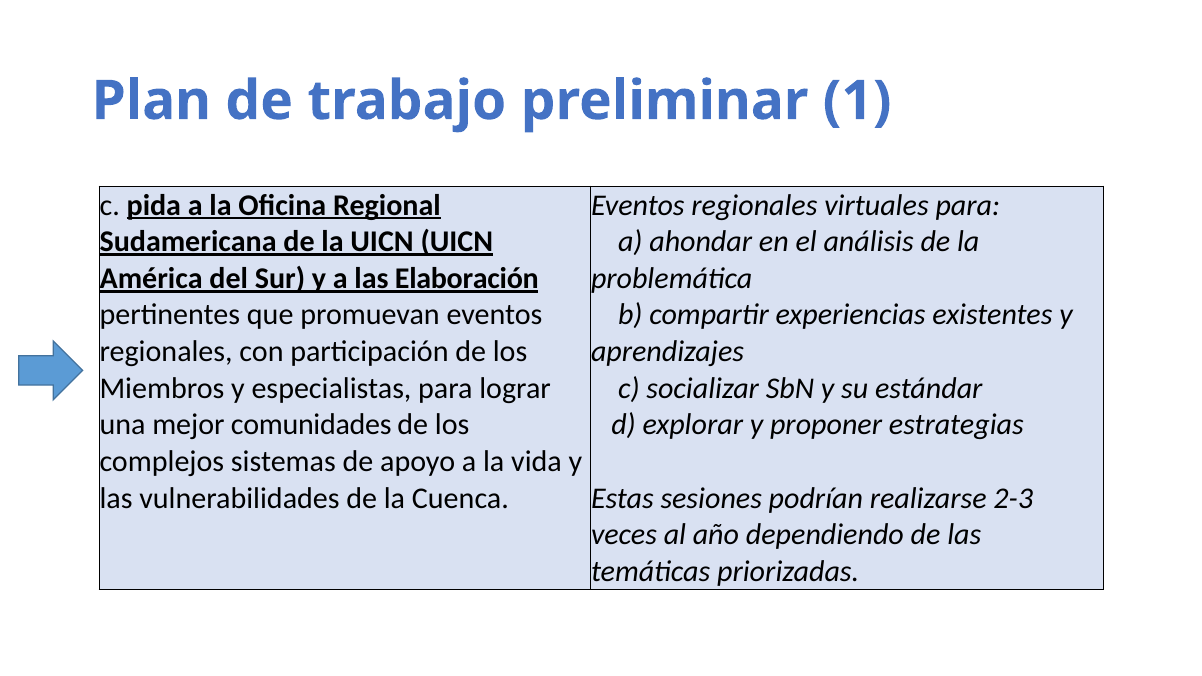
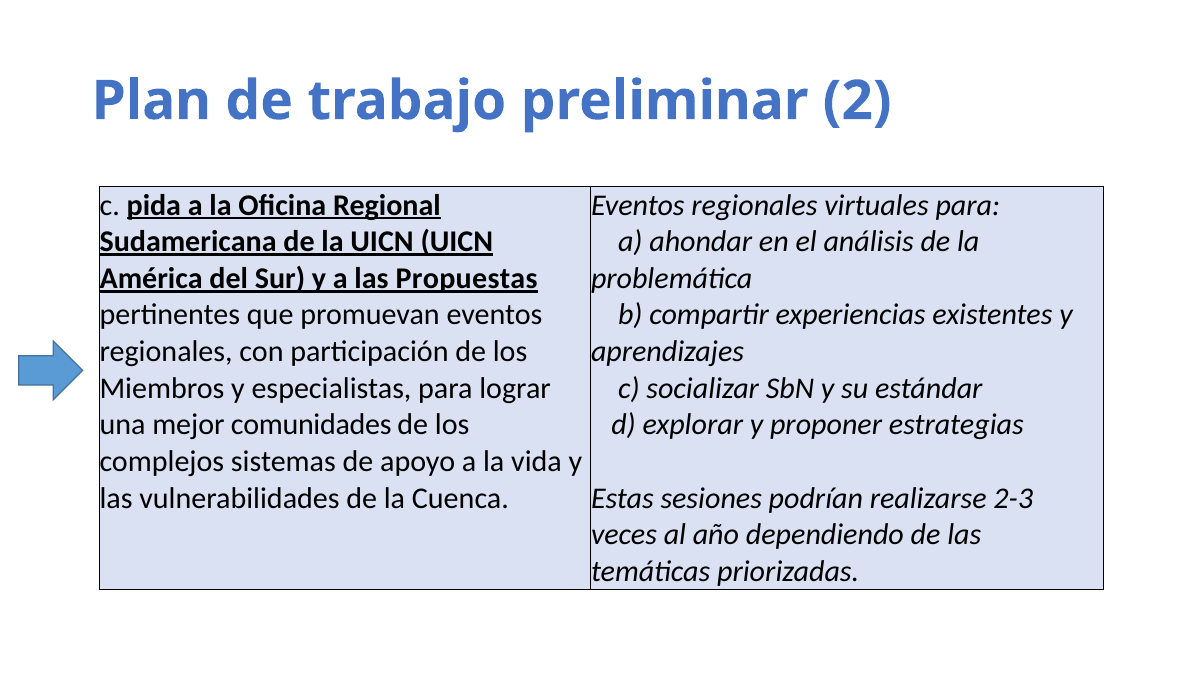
1: 1 -> 2 (857, 101)
Elaboración: Elaboración -> Propuestas (467, 278)
